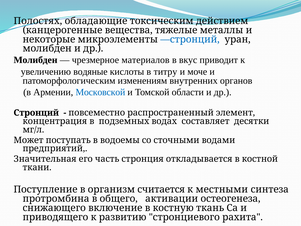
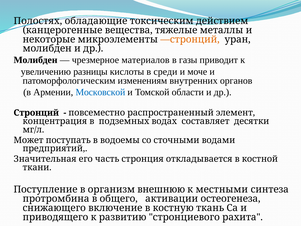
—стронций colour: blue -> orange (190, 39)
вкус: вкус -> газы (188, 60)
водяные: водяные -> разницы (90, 71)
титру: титру -> среди (165, 71)
считается: считается -> внешнюю (161, 189)
